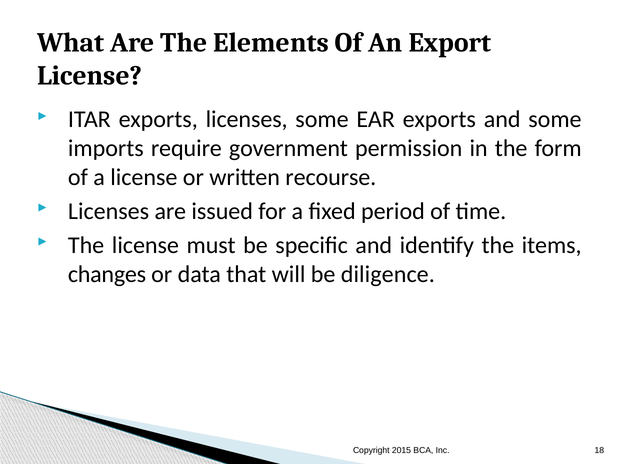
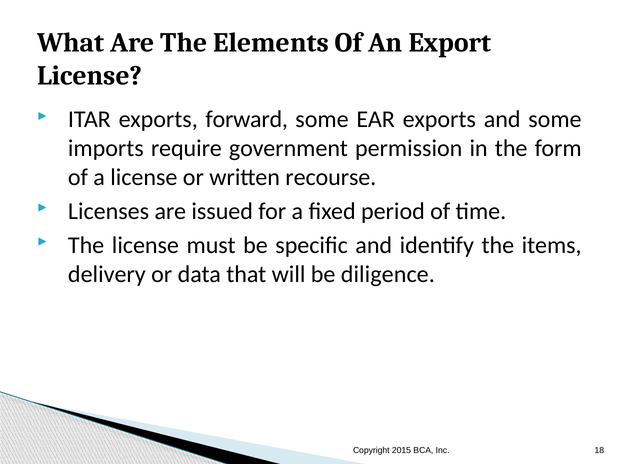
exports licenses: licenses -> forward (247, 119)
changes: changes -> delivery (107, 274)
